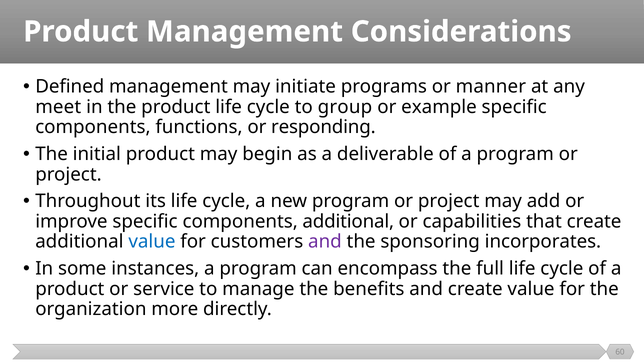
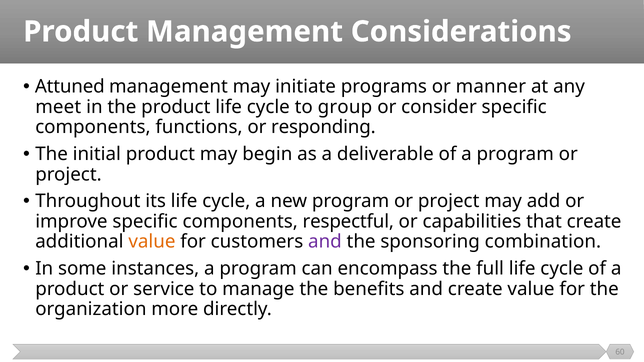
Defined: Defined -> Attuned (70, 87)
example: example -> consider (439, 107)
components additional: additional -> respectful (348, 222)
value colour: blue -> orange (152, 242)
incorporates: incorporates -> combination (543, 242)
